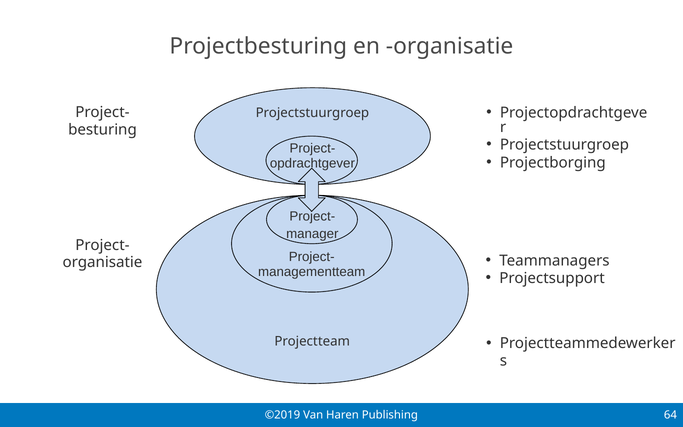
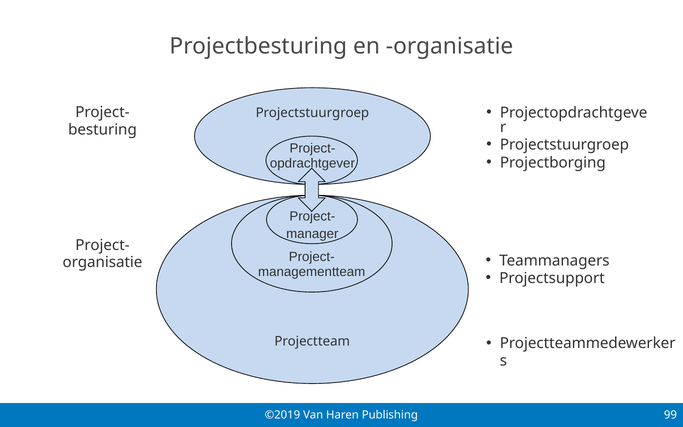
64: 64 -> 99 (670, 415)
